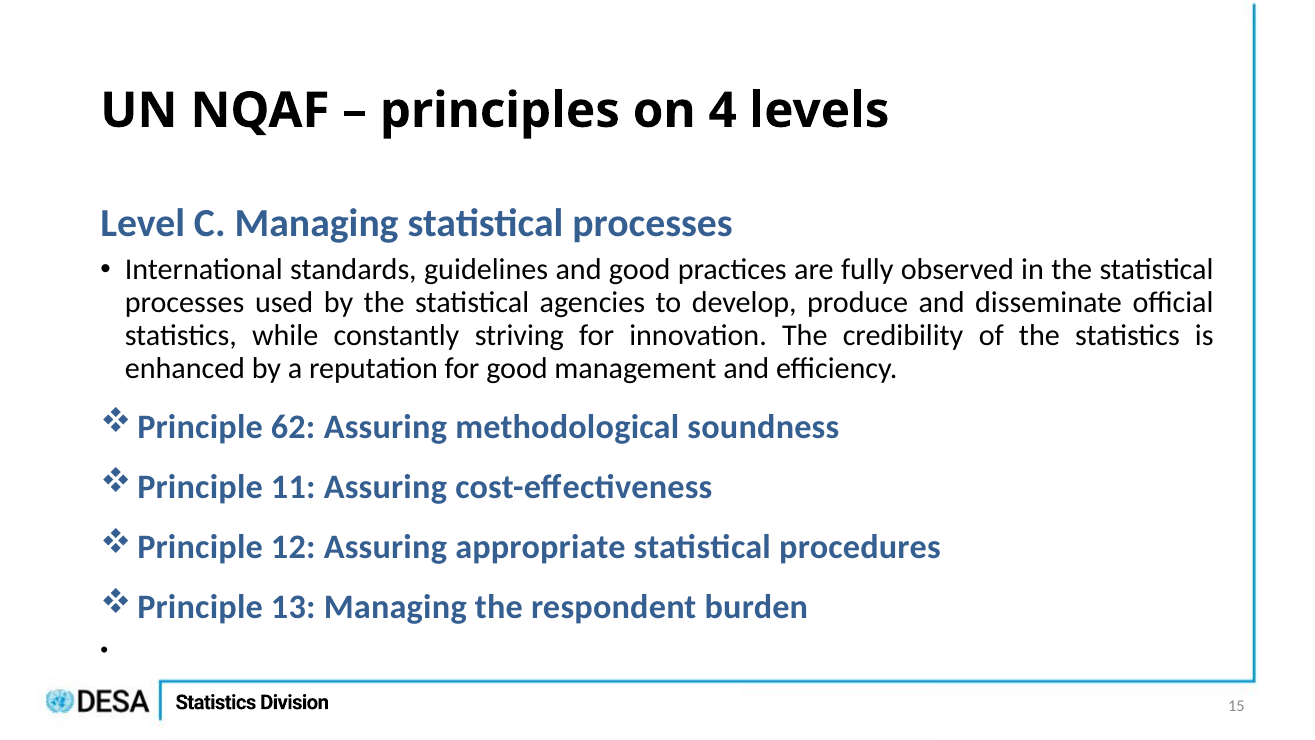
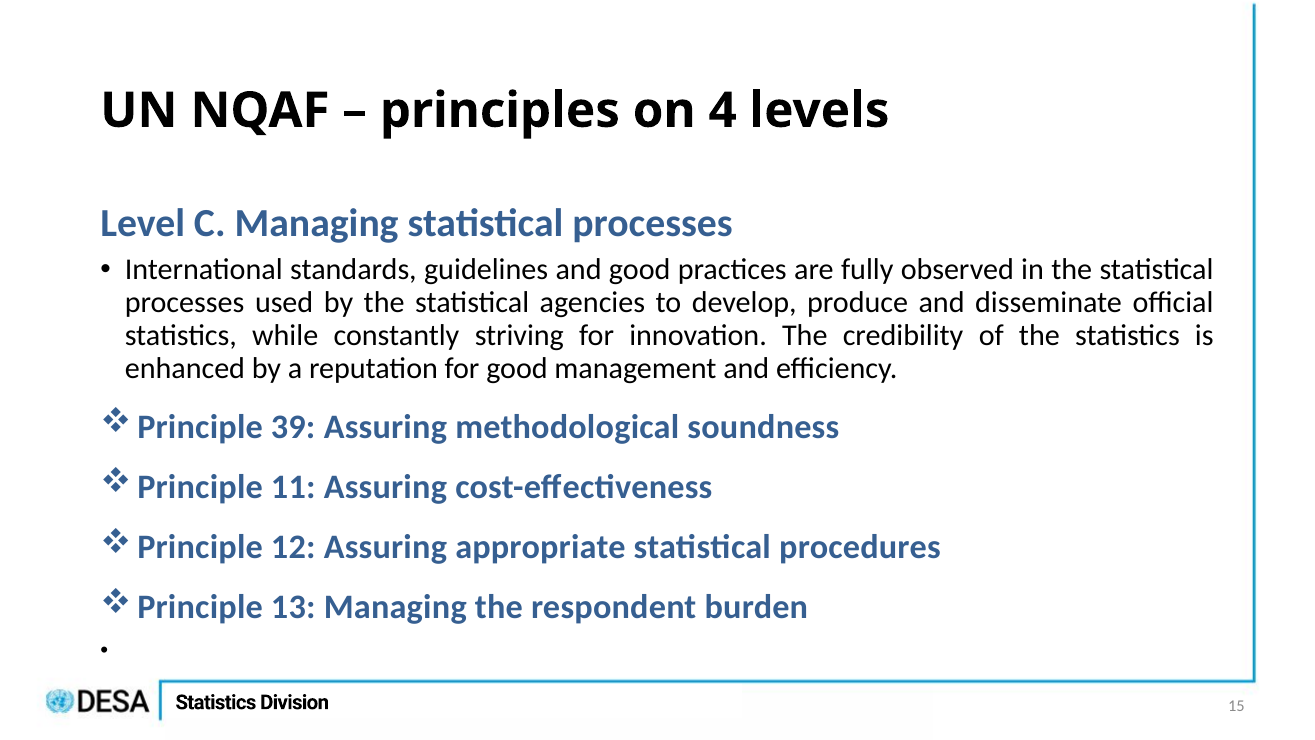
62: 62 -> 39 (293, 427)
